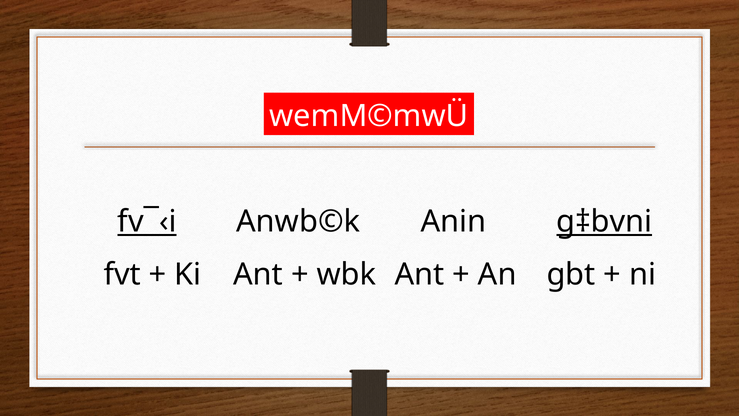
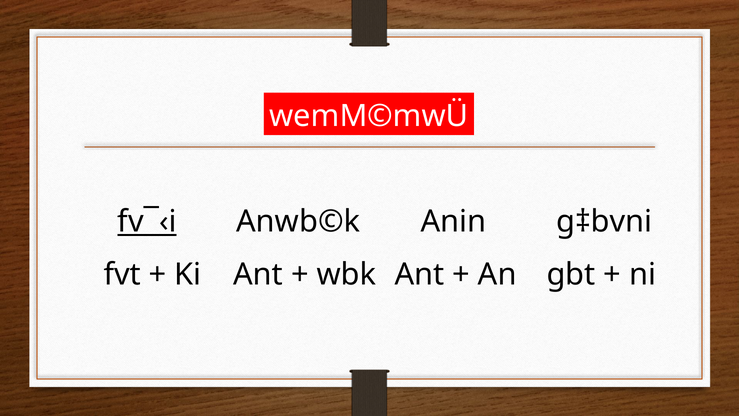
g‡bvni underline: present -> none (604, 222)
